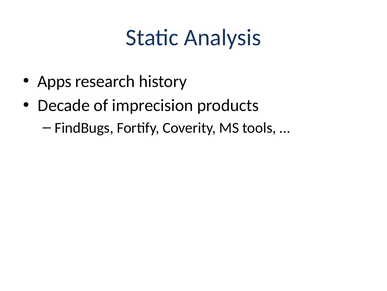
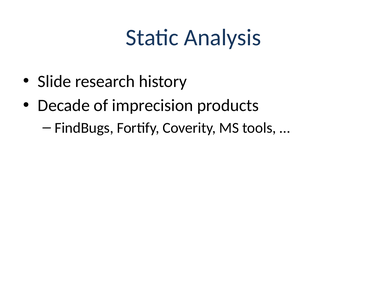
Apps: Apps -> Slide (54, 81)
